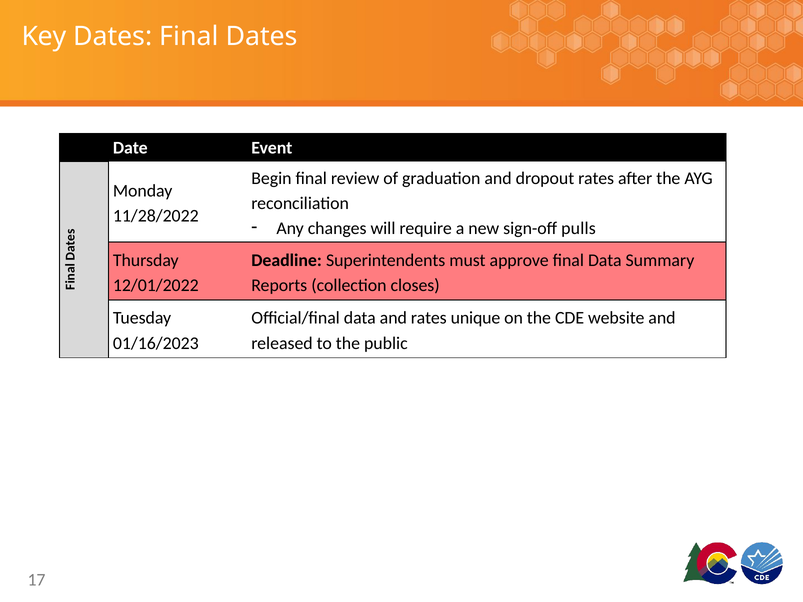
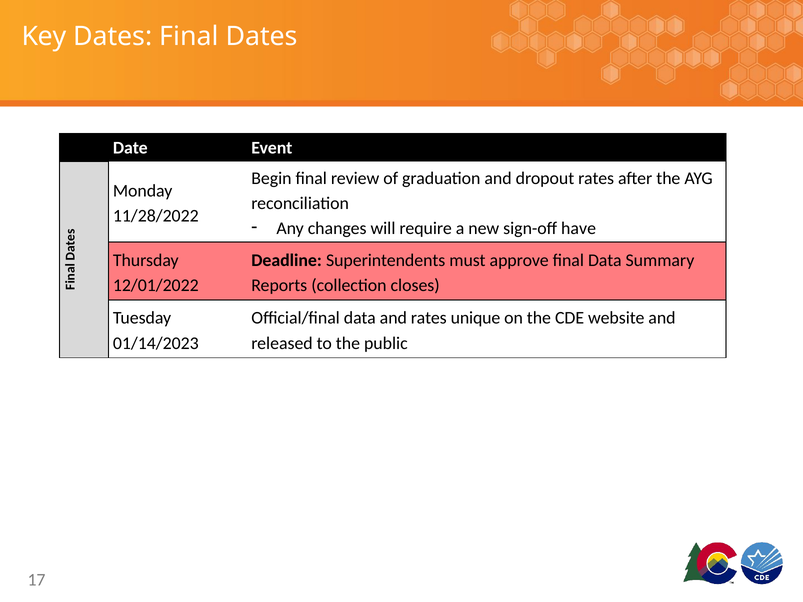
pulls: pulls -> have (579, 229)
01/16/2023: 01/16/2023 -> 01/14/2023 (156, 343)
